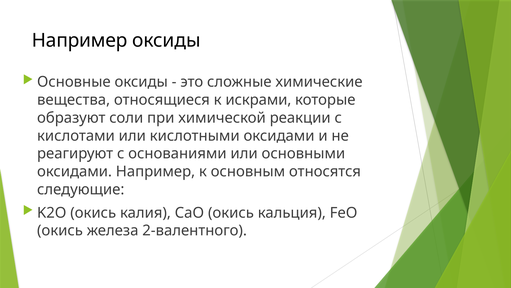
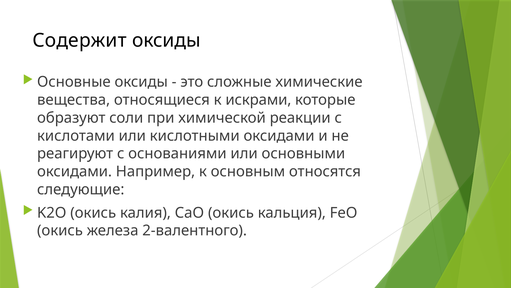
Например: Например -> Содержит (80, 40)
